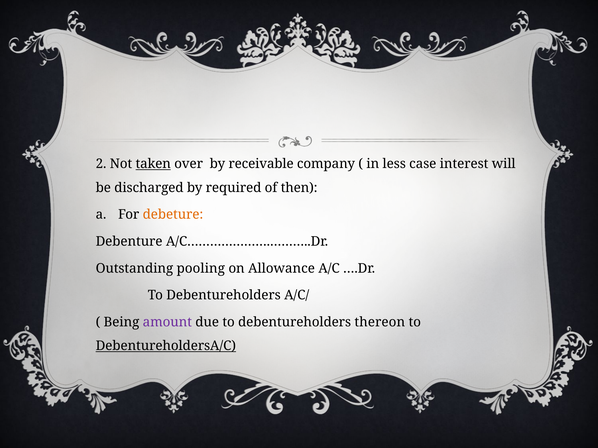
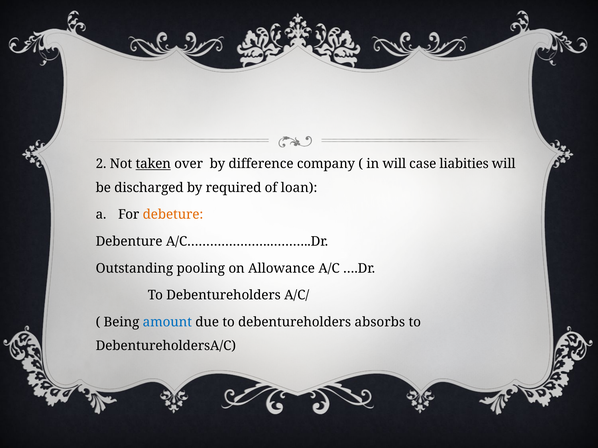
receivable: receivable -> difference (261, 164)
in less: less -> will (394, 164)
interest: interest -> liabities (464, 164)
then: then -> loan (299, 188)
amount colour: purple -> blue (167, 322)
thereon: thereon -> absorbs (380, 322)
DebentureholdersA/C underline: present -> none (166, 346)
